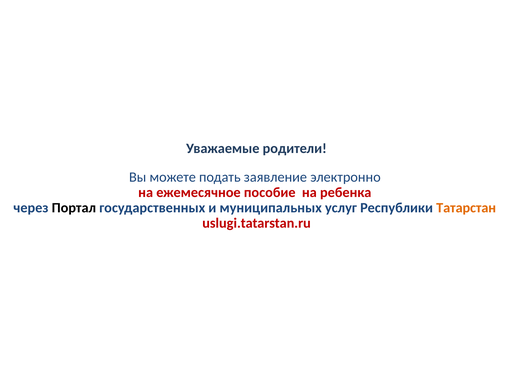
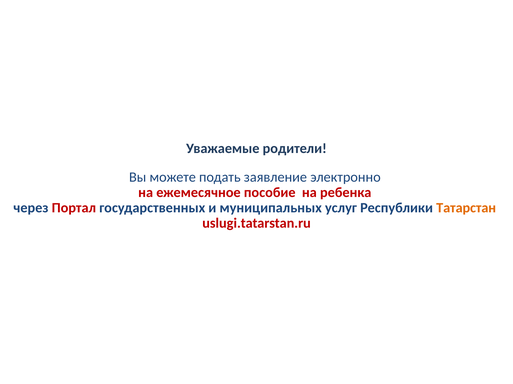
Портал colour: black -> red (74, 208)
